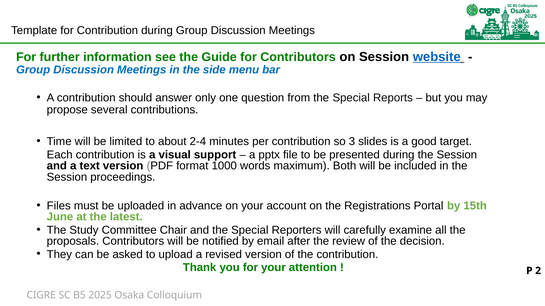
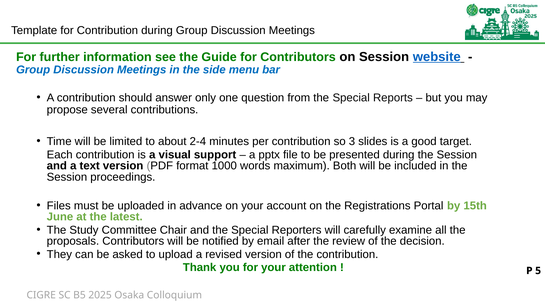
2: 2 -> 5 (538, 271)
